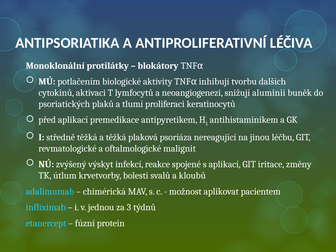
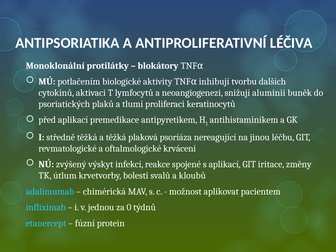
malignit: malignit -> krvácení (180, 149)
3: 3 -> 0 (129, 207)
